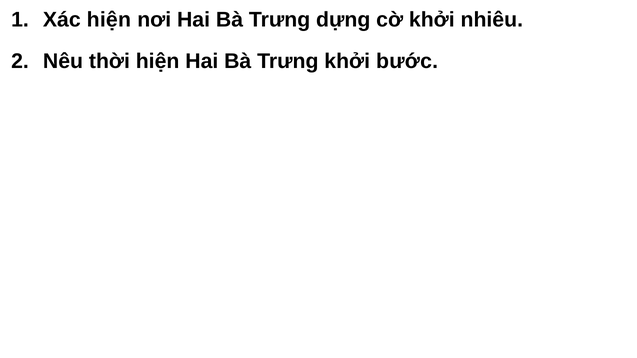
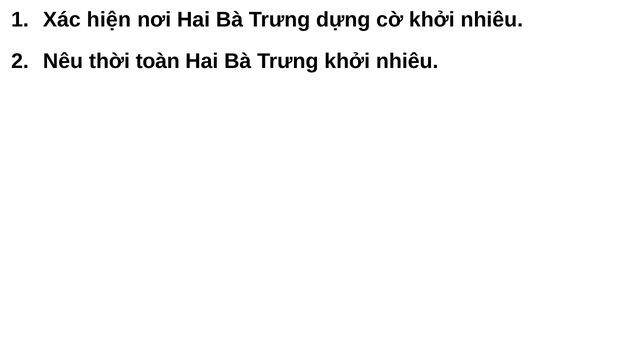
thời hiện: hiện -> toàn (158, 61)
Trưng khởi bước: bước -> nhiêu (407, 61)
